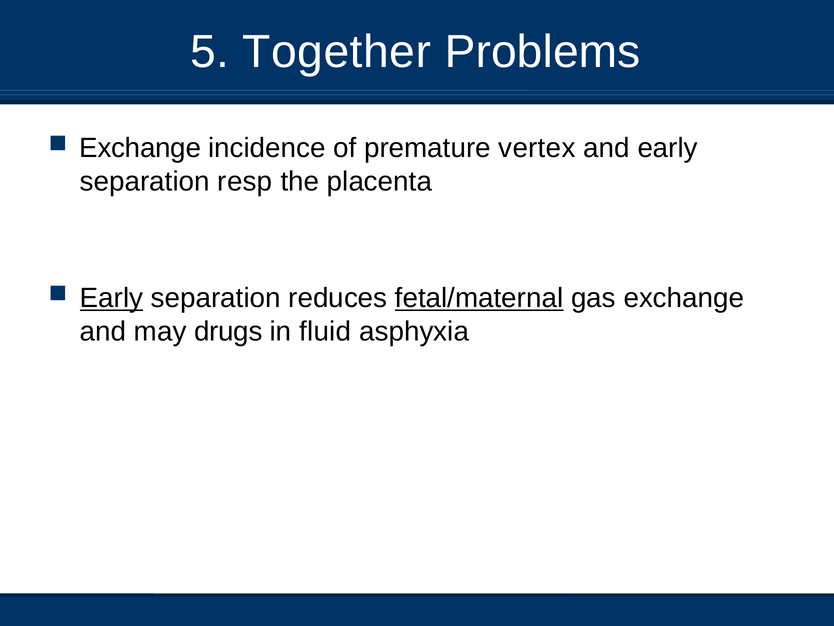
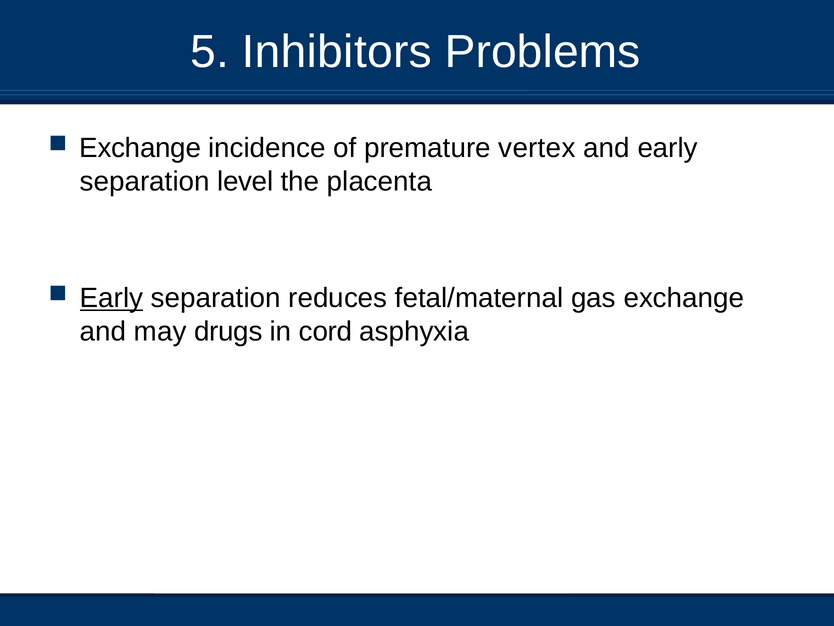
Together: Together -> Inhibitors (337, 52)
resp: resp -> level (245, 181)
fetal/maternal underline: present -> none (479, 298)
fluid: fluid -> cord (326, 331)
